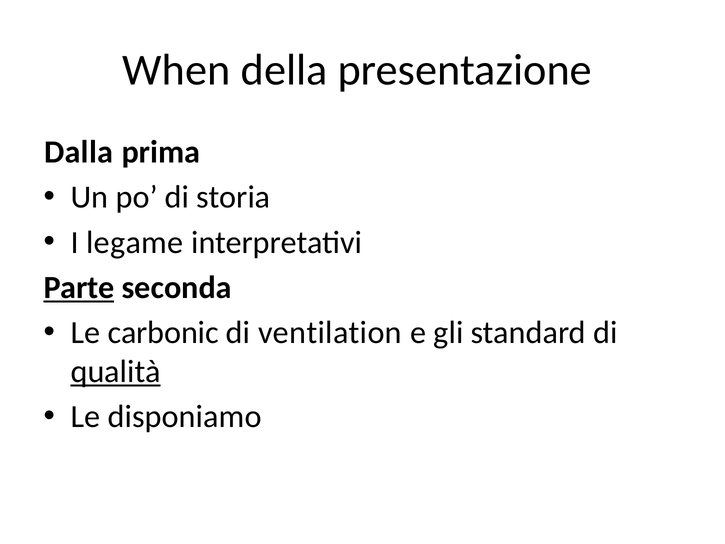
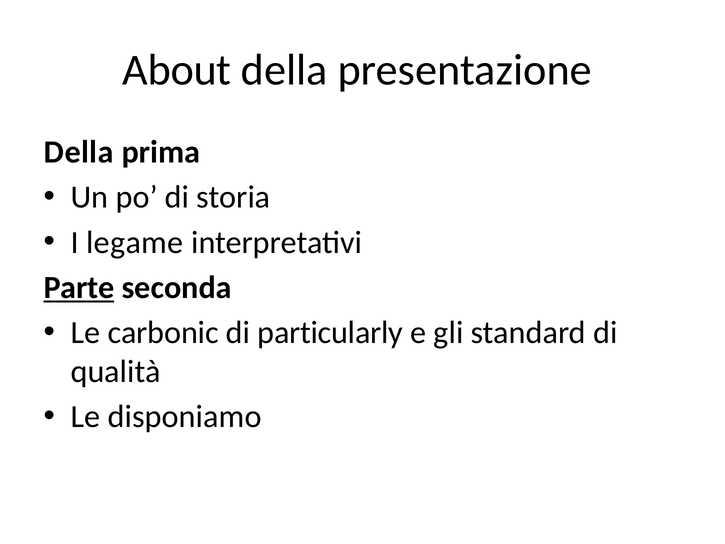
When: When -> About (177, 70)
Dalla: Dalla -> Della (79, 152)
ventilation: ventilation -> particularly (330, 333)
qualità underline: present -> none (116, 371)
